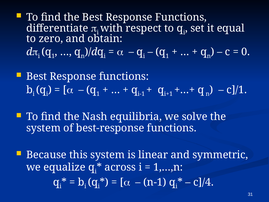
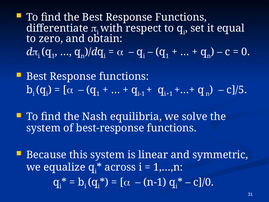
c]/1: c]/1 -> c]/5 (237, 90)
c]/4: c]/4 -> c]/0 (203, 182)
